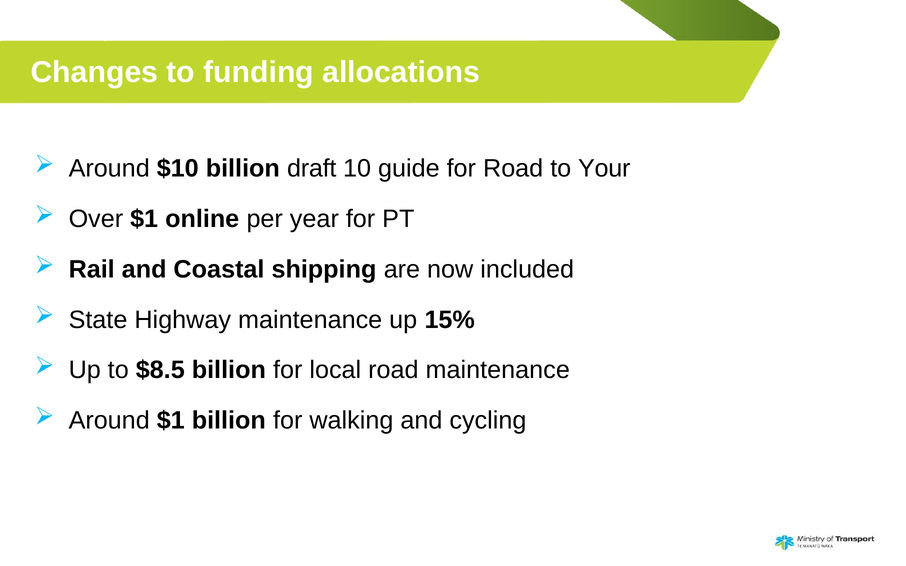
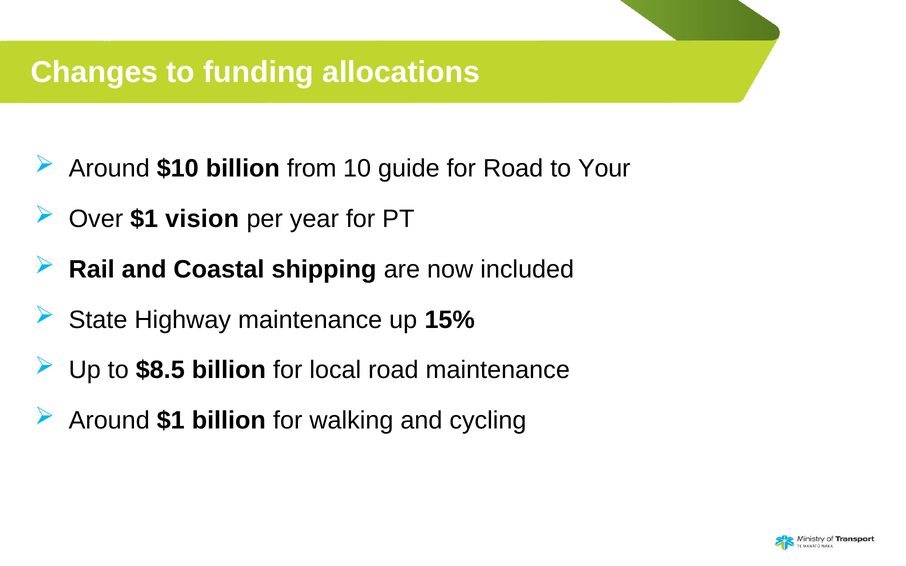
draft: draft -> from (312, 169)
online: online -> vision (202, 219)
